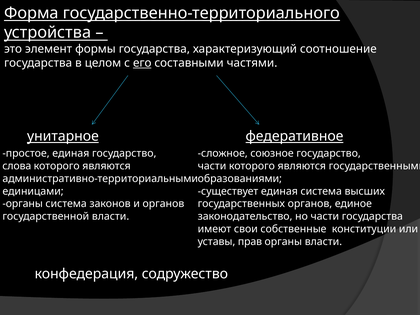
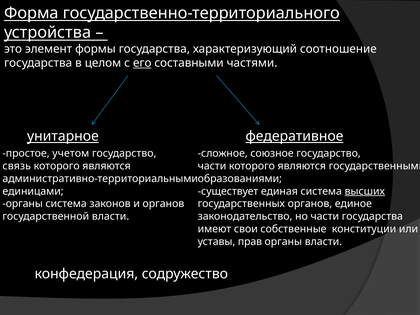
простое единая: единая -> учетом (71, 153)
слова: слова -> связь (17, 166)
высших underline: none -> present (365, 191)
